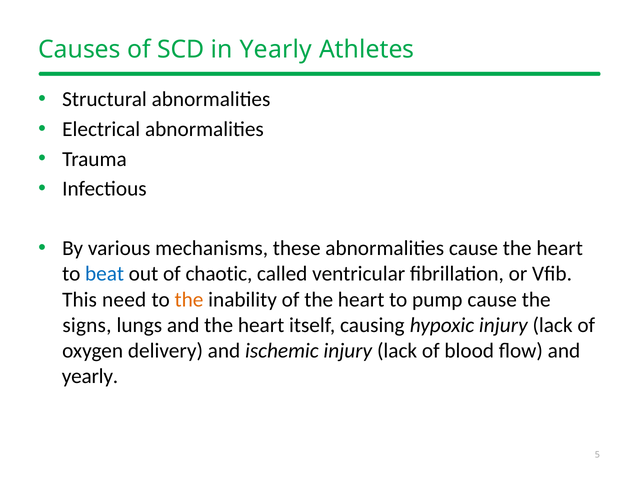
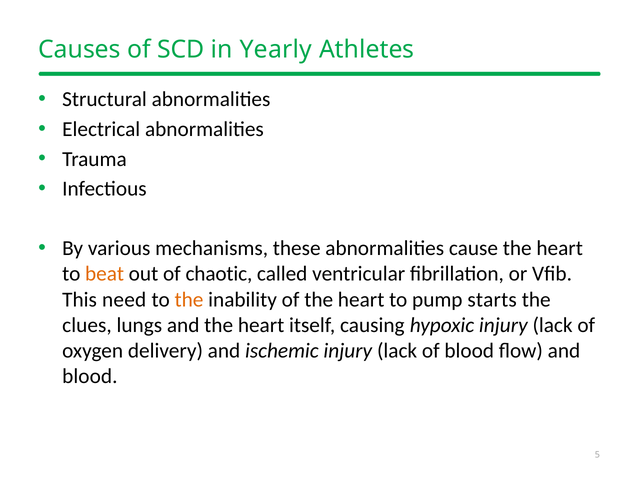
beat colour: blue -> orange (105, 274)
pump cause: cause -> starts (492, 299)
signs: signs -> clues (87, 325)
yearly: yearly -> blood (90, 376)
